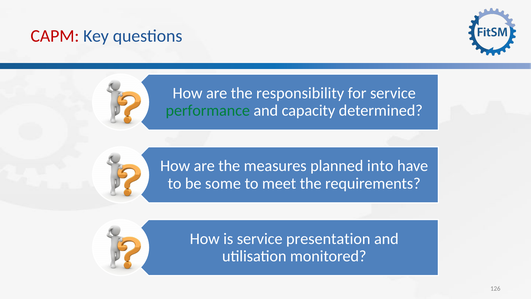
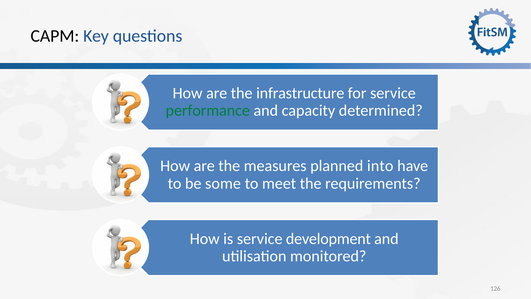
CAPM colour: red -> black (55, 36)
responsibility: responsibility -> infrastructure (300, 93)
presentation: presentation -> development (328, 239)
